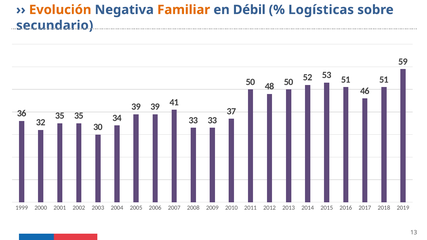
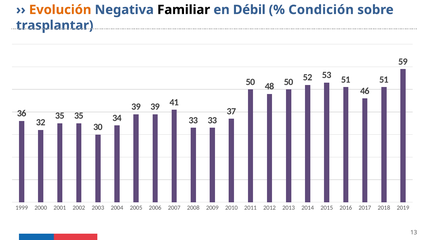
Familiar colour: orange -> black (184, 10)
Logísticas: Logísticas -> Condición (321, 10)
secundario: secundario -> trasplantar (55, 25)
